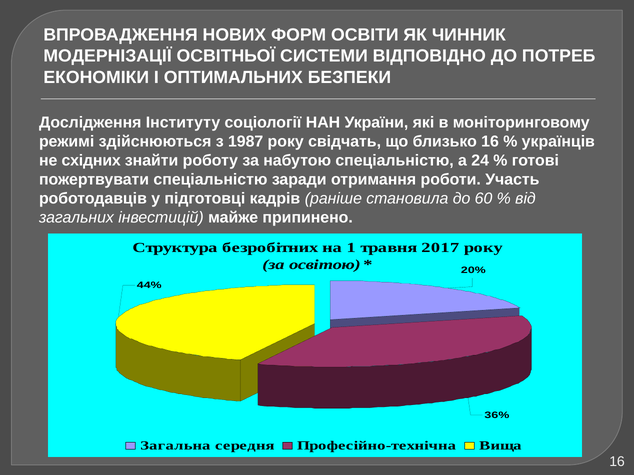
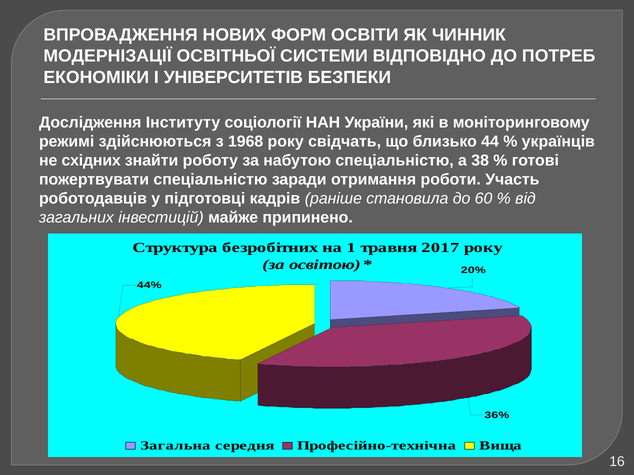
ОПТИМАЛЬНИХ: ОПТИМАЛЬНИХ -> УНІВЕРСИТЕТІВ (233, 77)
1987: 1987 -> 1968 (246, 141)
близько 16: 16 -> 44 (490, 141)
24: 24 -> 38 (480, 161)
